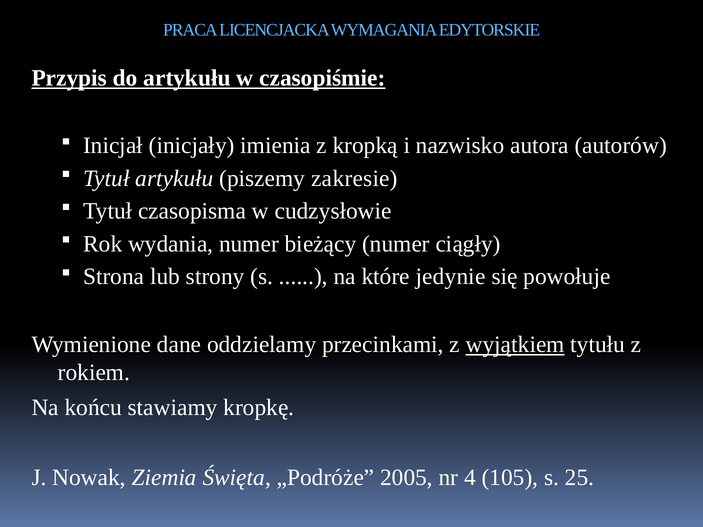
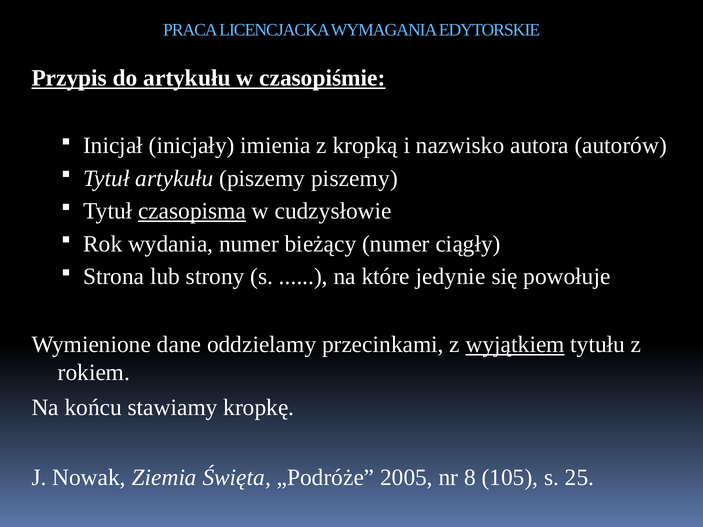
piszemy zakresie: zakresie -> piszemy (355, 179)
czasopisma underline: none -> present (192, 211)
4: 4 -> 8 (470, 478)
